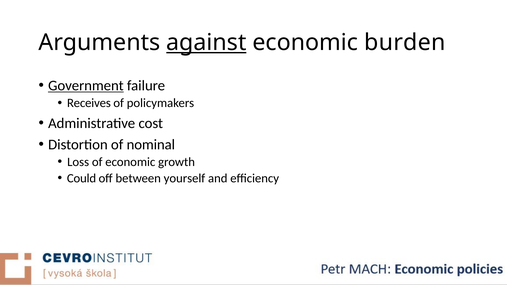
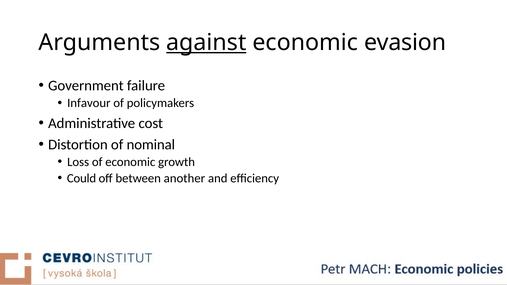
burden: burden -> evasion (405, 43)
Government underline: present -> none (86, 86)
Receives: Receives -> Infavour (89, 103)
yourself: yourself -> another (184, 178)
